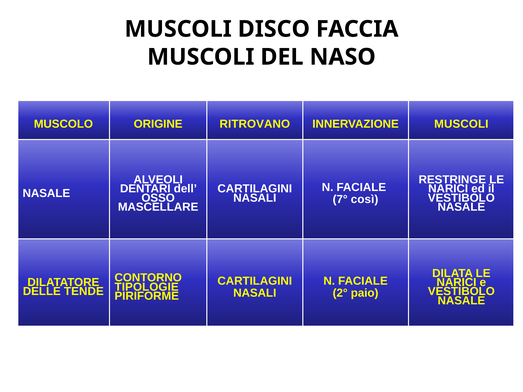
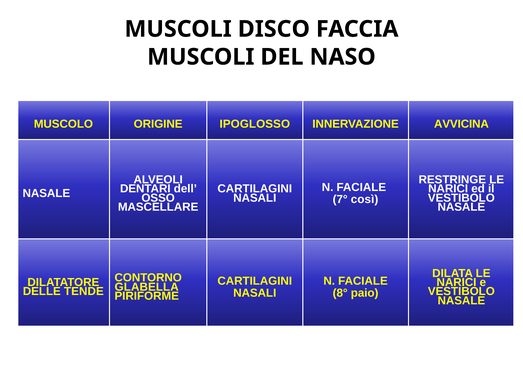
RITROVANO: RITROVANO -> IPOGLOSSO (255, 124)
INNERVAZIONE MUSCOLI: MUSCOLI -> AVVICINA (461, 124)
TIPOLOGIE: TIPOLOGIE -> GLABELLA (147, 287)
2°: 2° -> 8° (340, 293)
